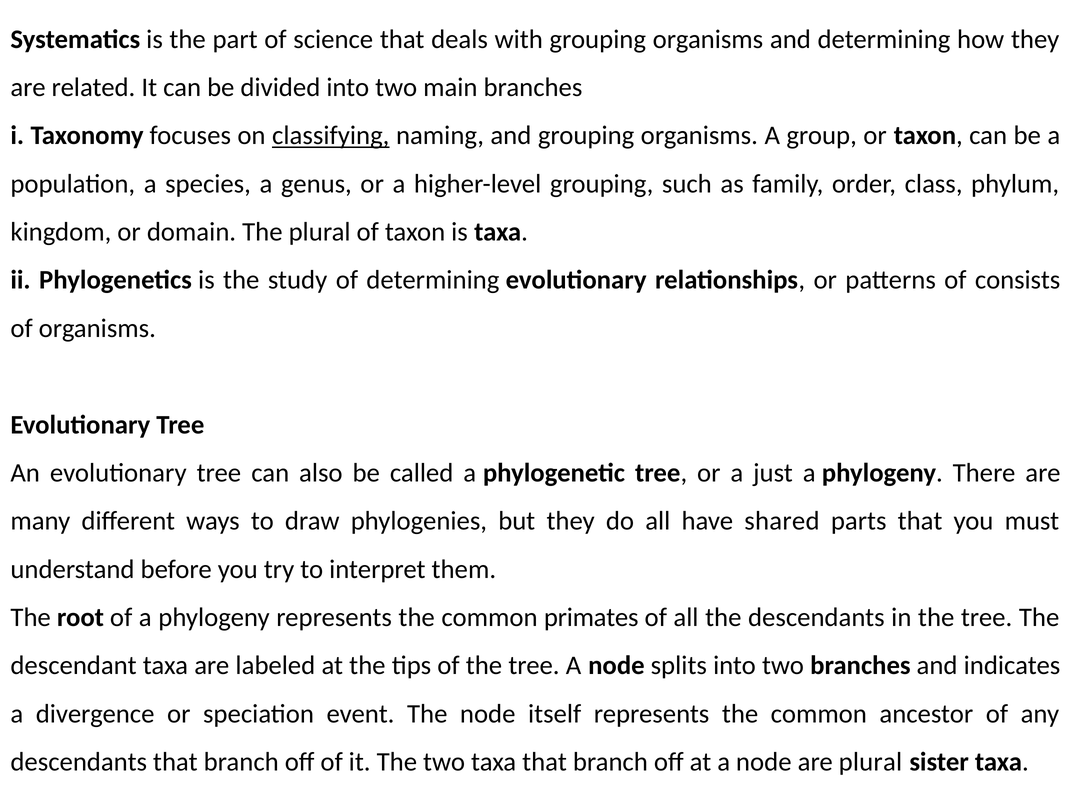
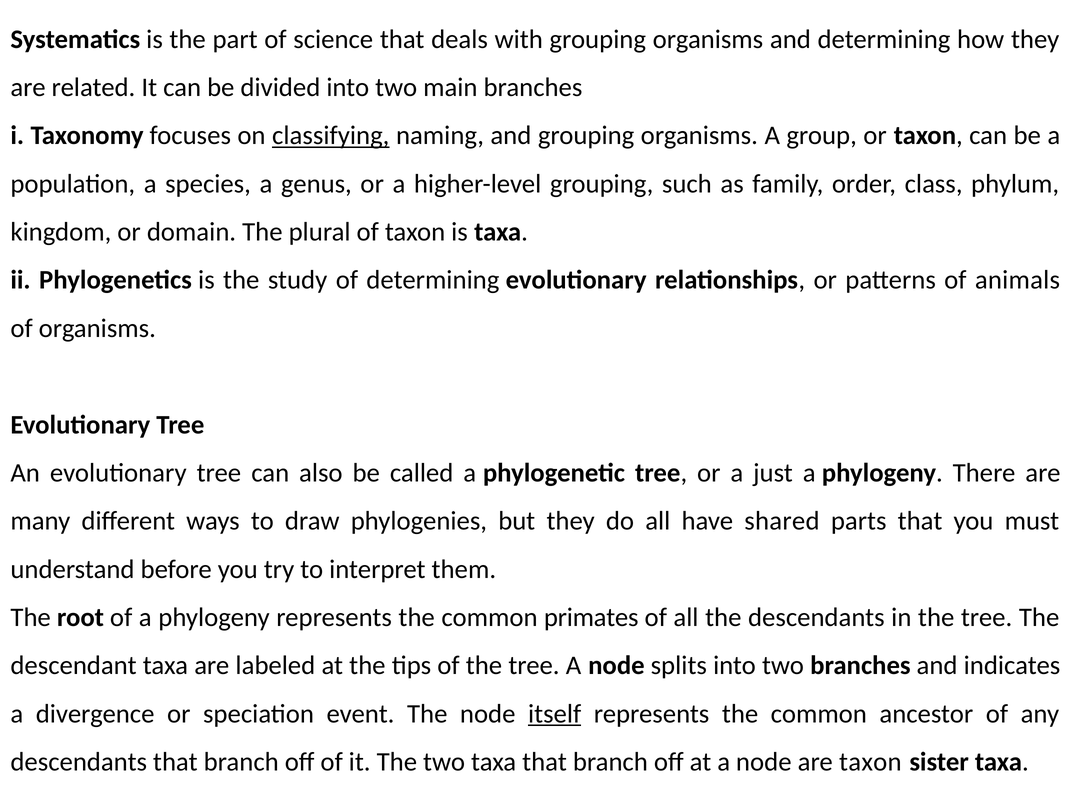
consists: consists -> animals (1017, 280)
itself underline: none -> present (555, 714)
are plural: plural -> taxon (870, 762)
